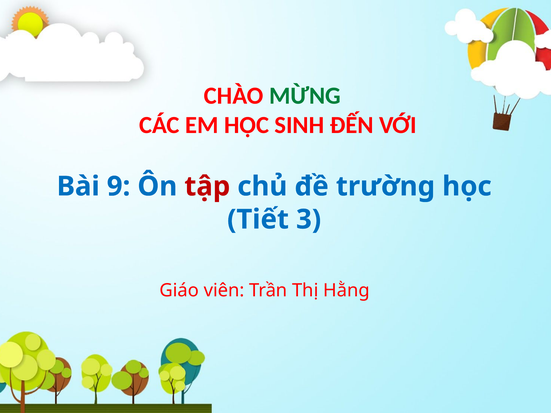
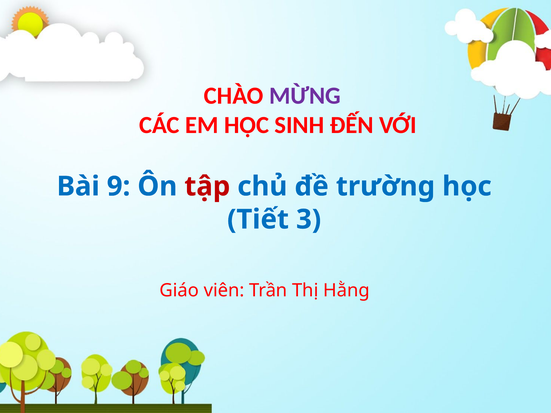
MỪNG colour: green -> purple (305, 96)
